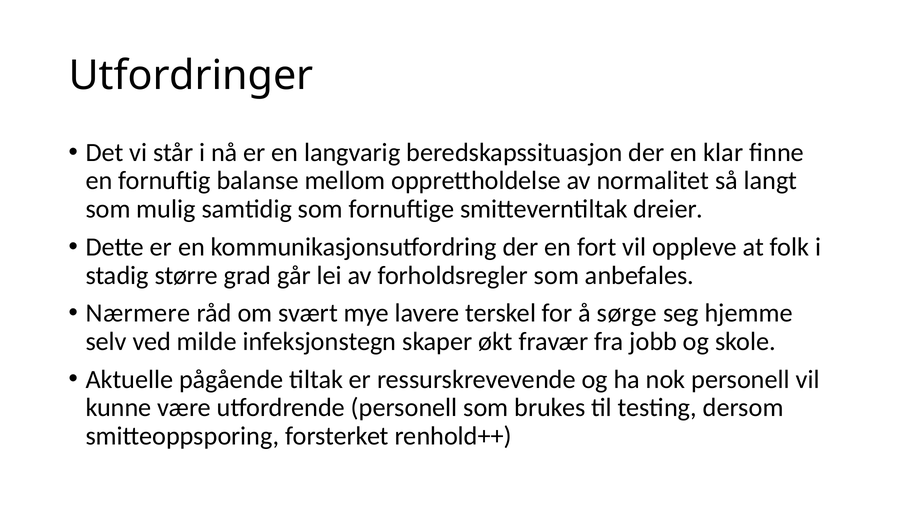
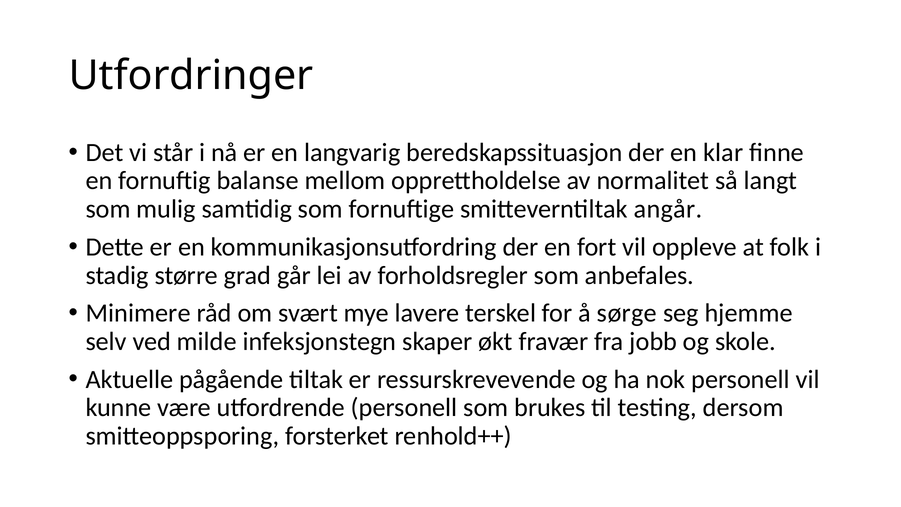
dreier: dreier -> angår (668, 209)
Nærmere: Nærmere -> Minimere (138, 313)
